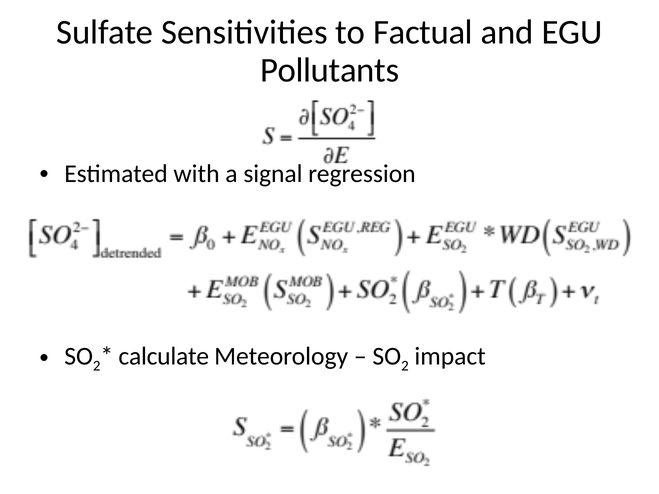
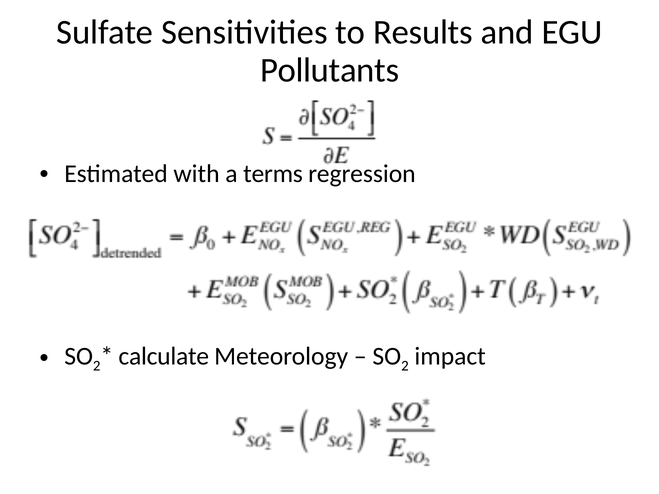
Factual: Factual -> Results (423, 32)
signal: signal -> terms (273, 174)
